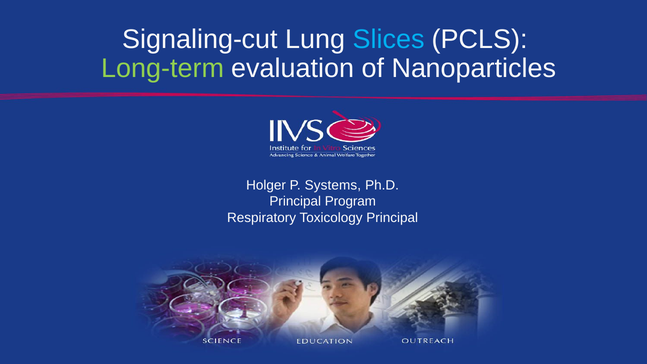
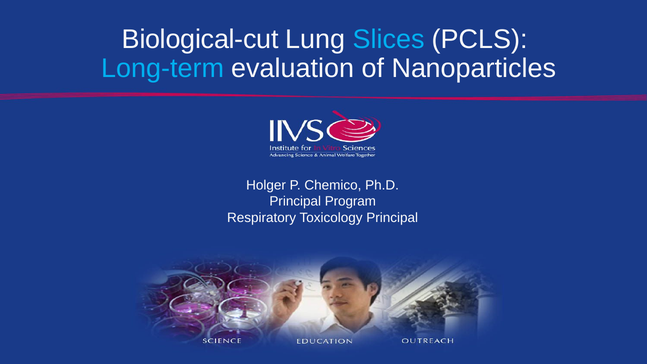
Signaling-cut: Signaling-cut -> Biological-cut (200, 39)
Long-term colour: light green -> light blue (163, 68)
Systems: Systems -> Chemico (333, 185)
